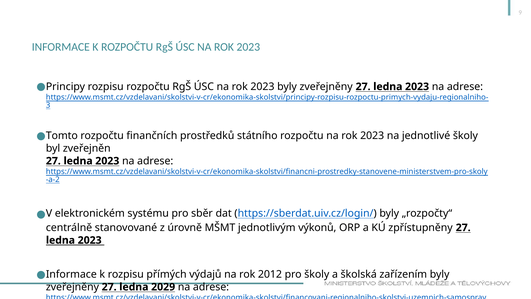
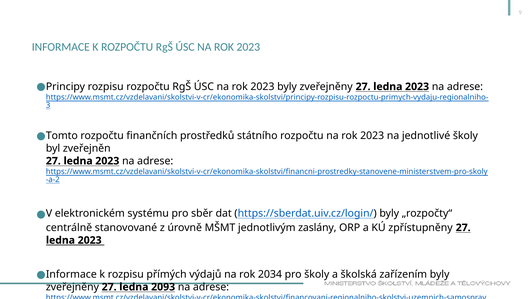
výkonů: výkonů -> zaslány (317, 227)
2012: 2012 -> 2034 (270, 274)
2029: 2029 -> 2093 (163, 287)
